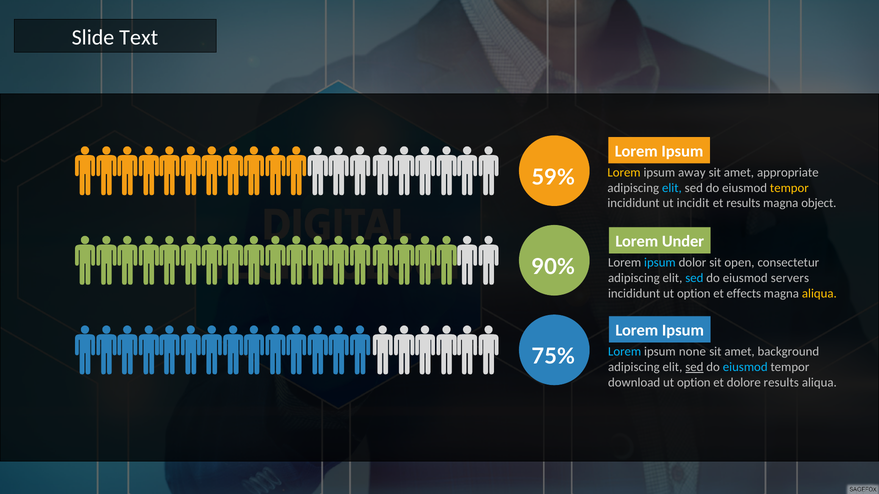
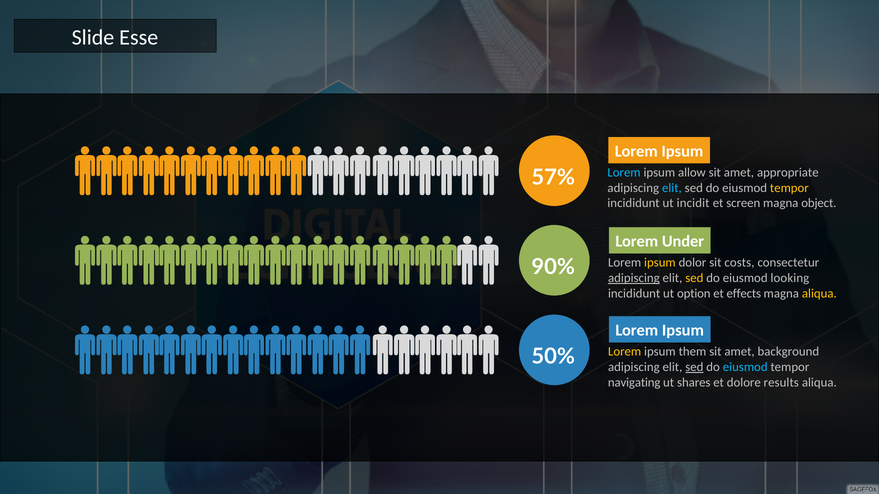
Text: Text -> Esse (139, 37)
Lorem colour: yellow -> light blue (624, 173)
away: away -> allow (692, 173)
59%: 59% -> 57% (553, 178)
et results: results -> screen (743, 203)
ipsum colour: light blue -> yellow (660, 263)
open: open -> costs (739, 263)
adipiscing underline: none -> present (634, 278)
sed colour: light blue -> yellow (694, 278)
servers: servers -> looking (790, 278)
Lorem colour: light blue -> yellow (625, 352)
none: none -> them (692, 352)
75%: 75% -> 50% (553, 357)
download: download -> navigating (634, 383)
option: option -> shares (694, 383)
